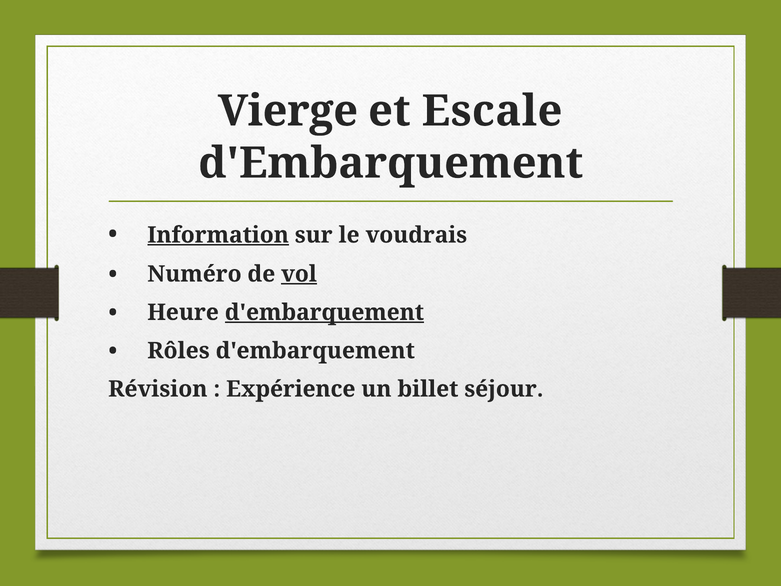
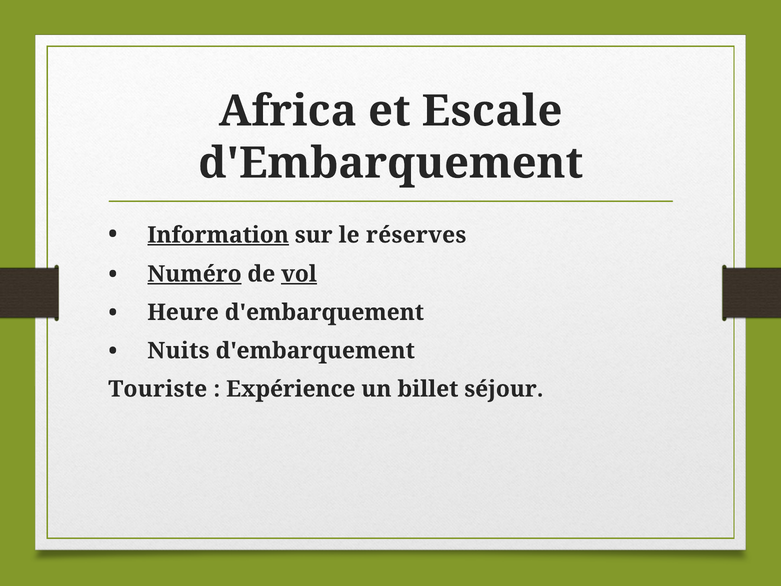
Vierge: Vierge -> Africa (288, 111)
voudrais: voudrais -> réserves (416, 235)
Numéro underline: none -> present (194, 274)
d'embarquement underline: present -> none (324, 312)
Rôles: Rôles -> Nuits (178, 351)
Révision: Révision -> Touriste (158, 389)
